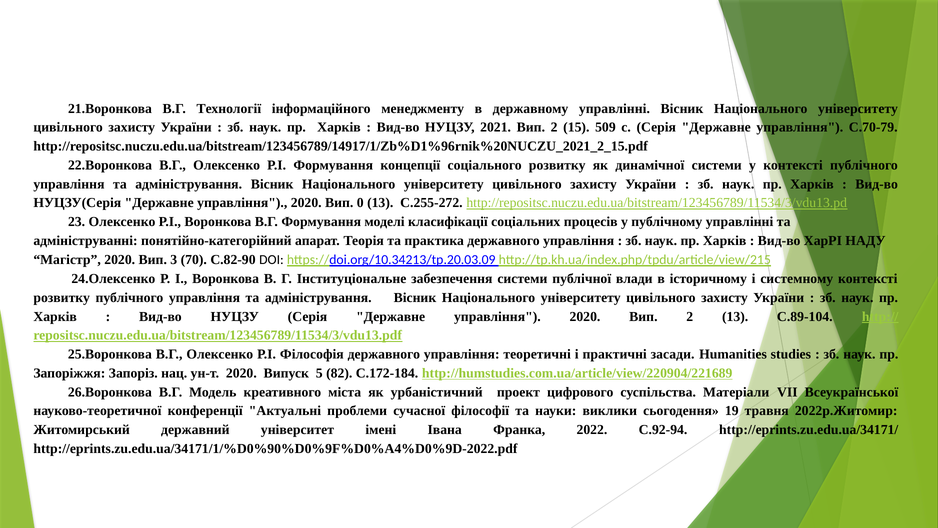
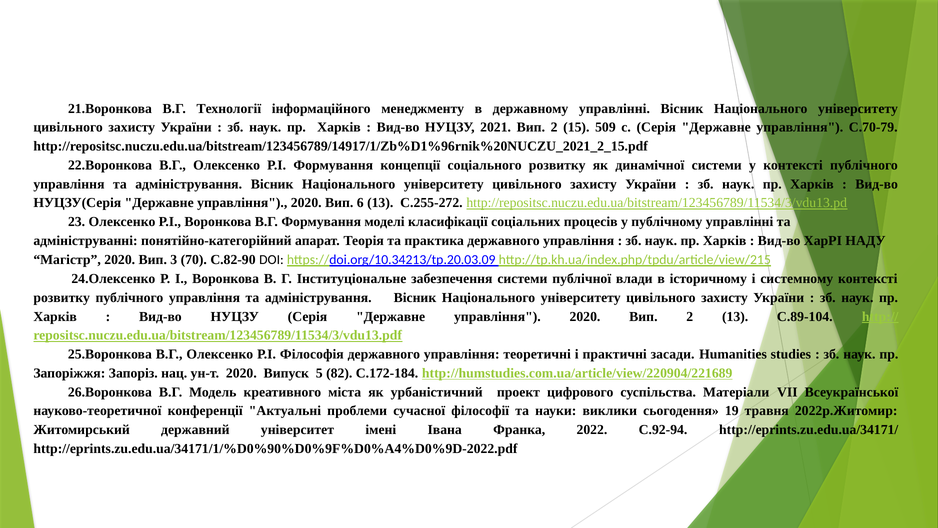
0: 0 -> 6 (360, 203)
